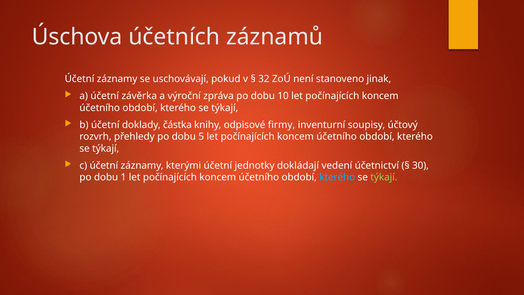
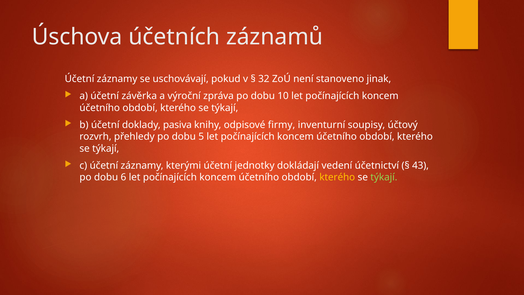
částka: částka -> pasiva (177, 125)
30: 30 -> 43 (420, 165)
1: 1 -> 6 (123, 177)
kterého colour: light blue -> yellow (337, 177)
